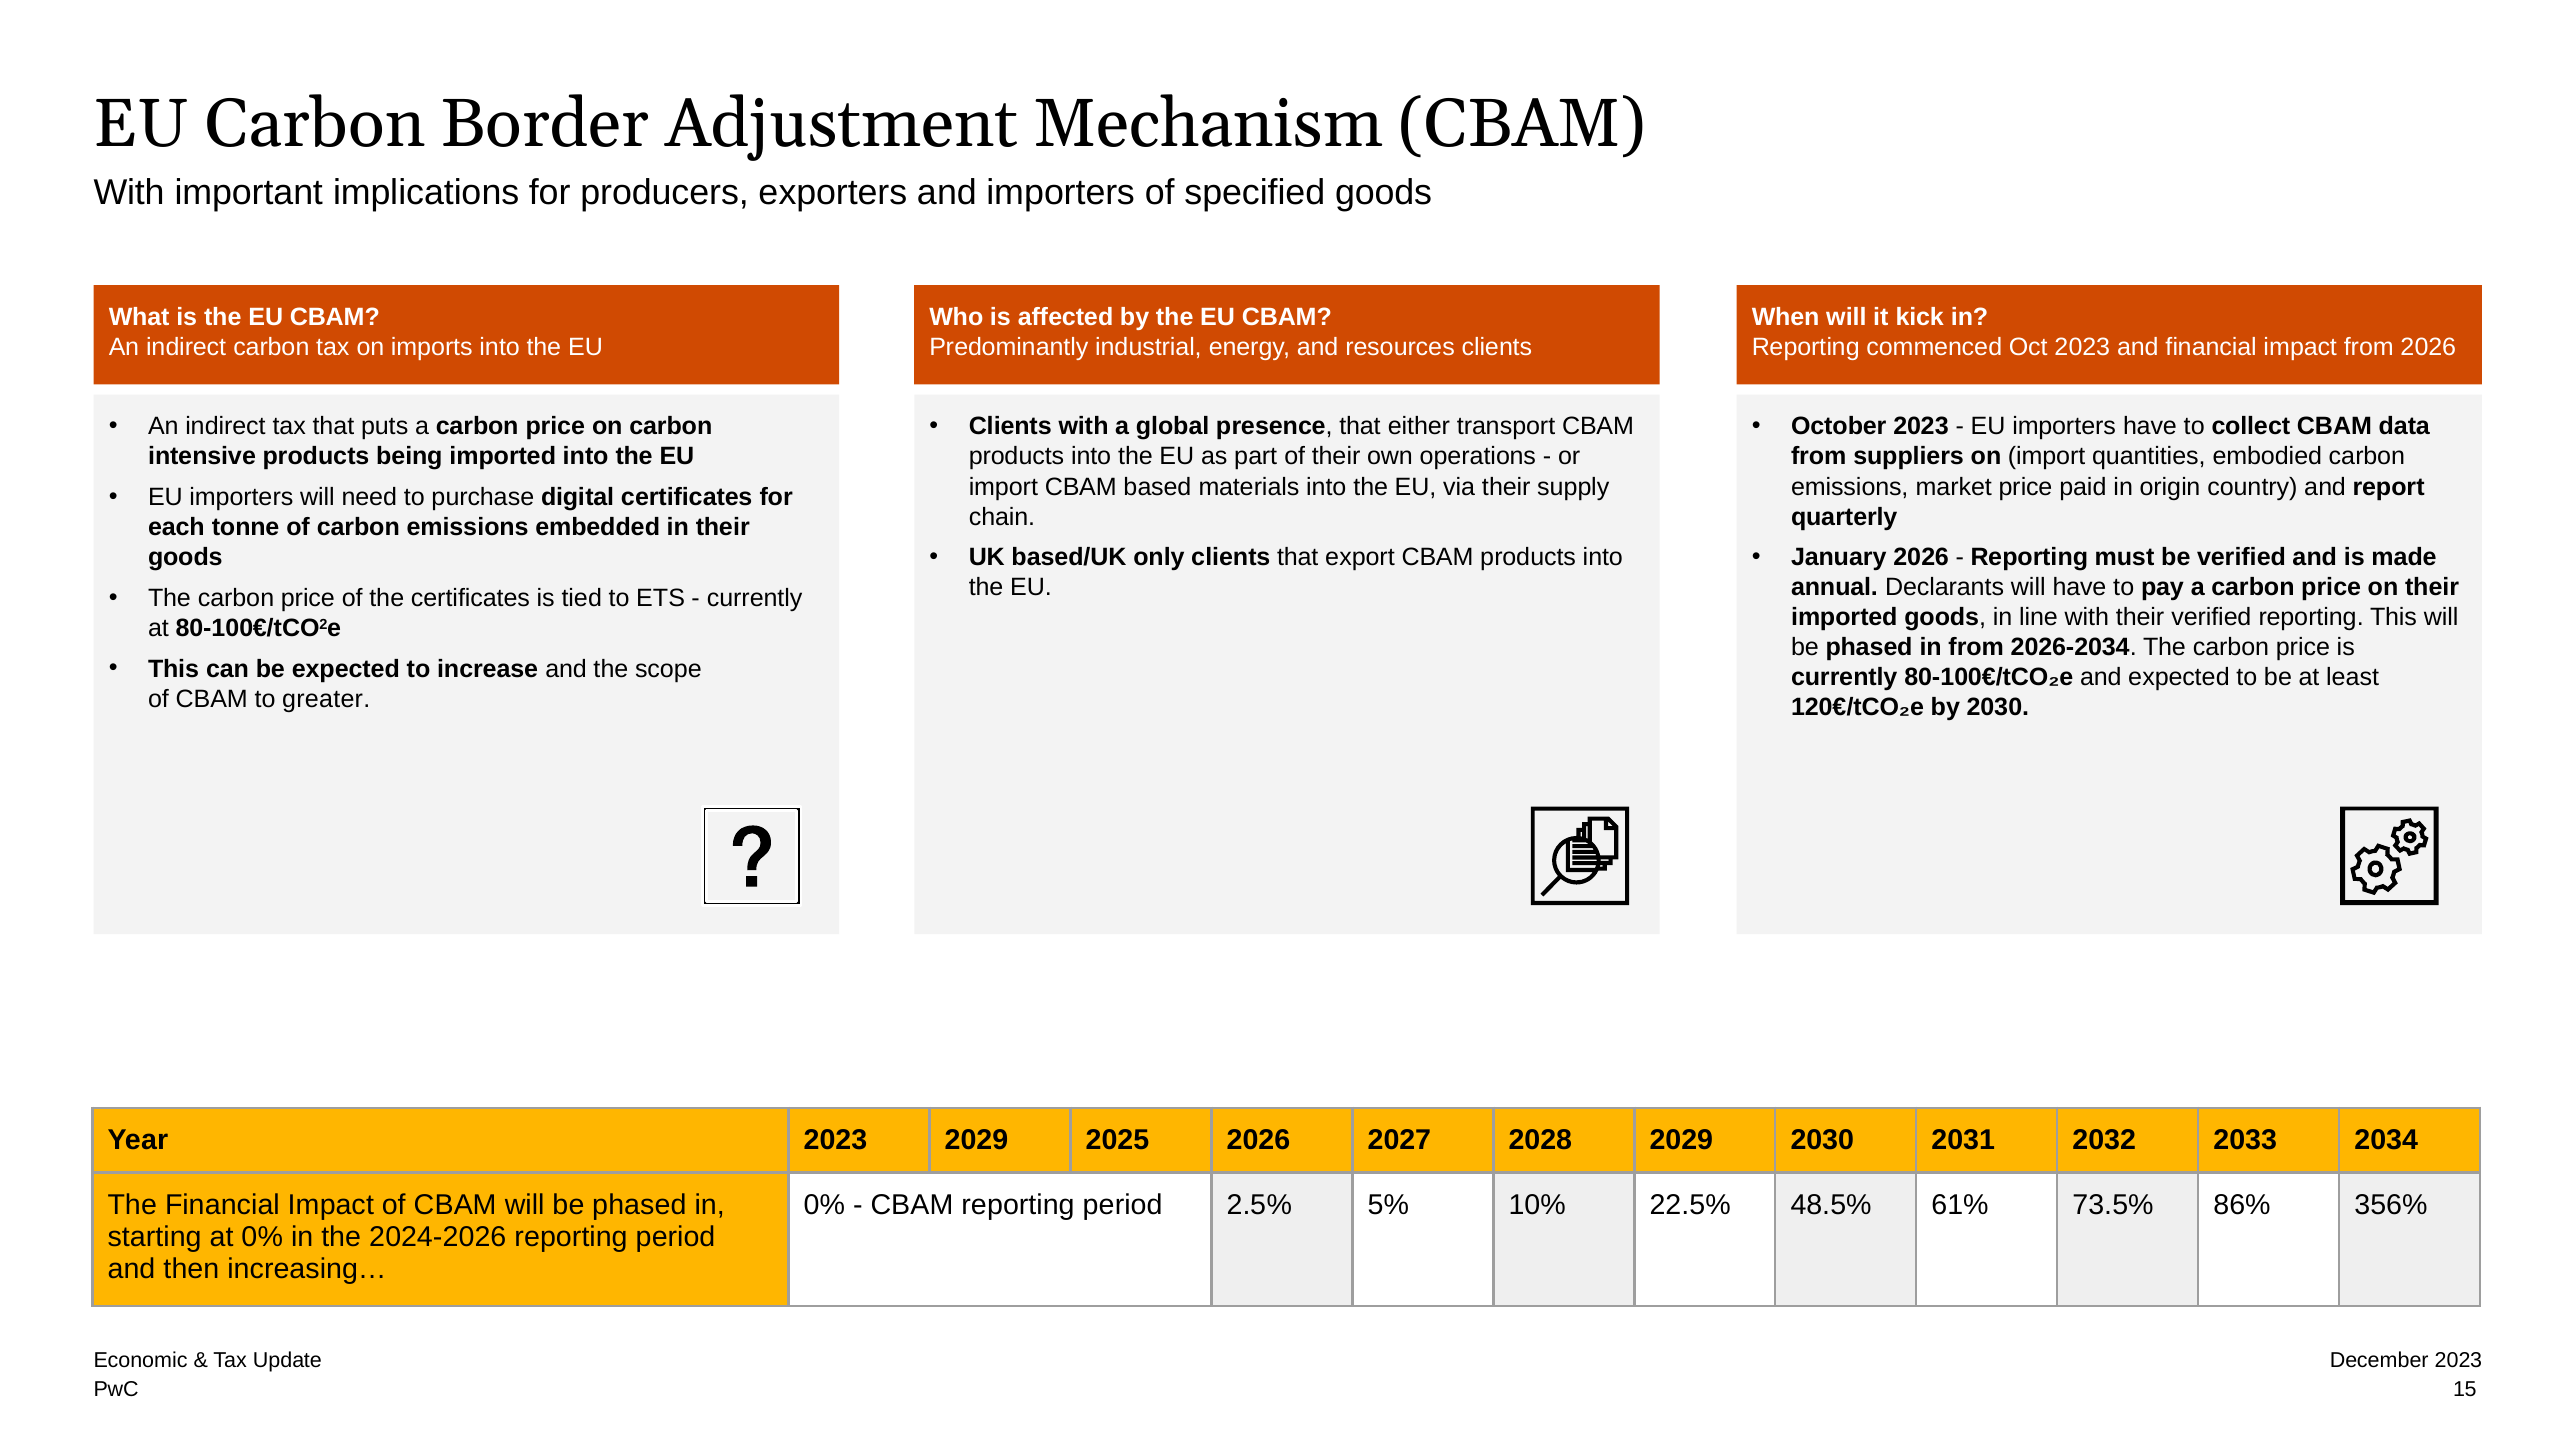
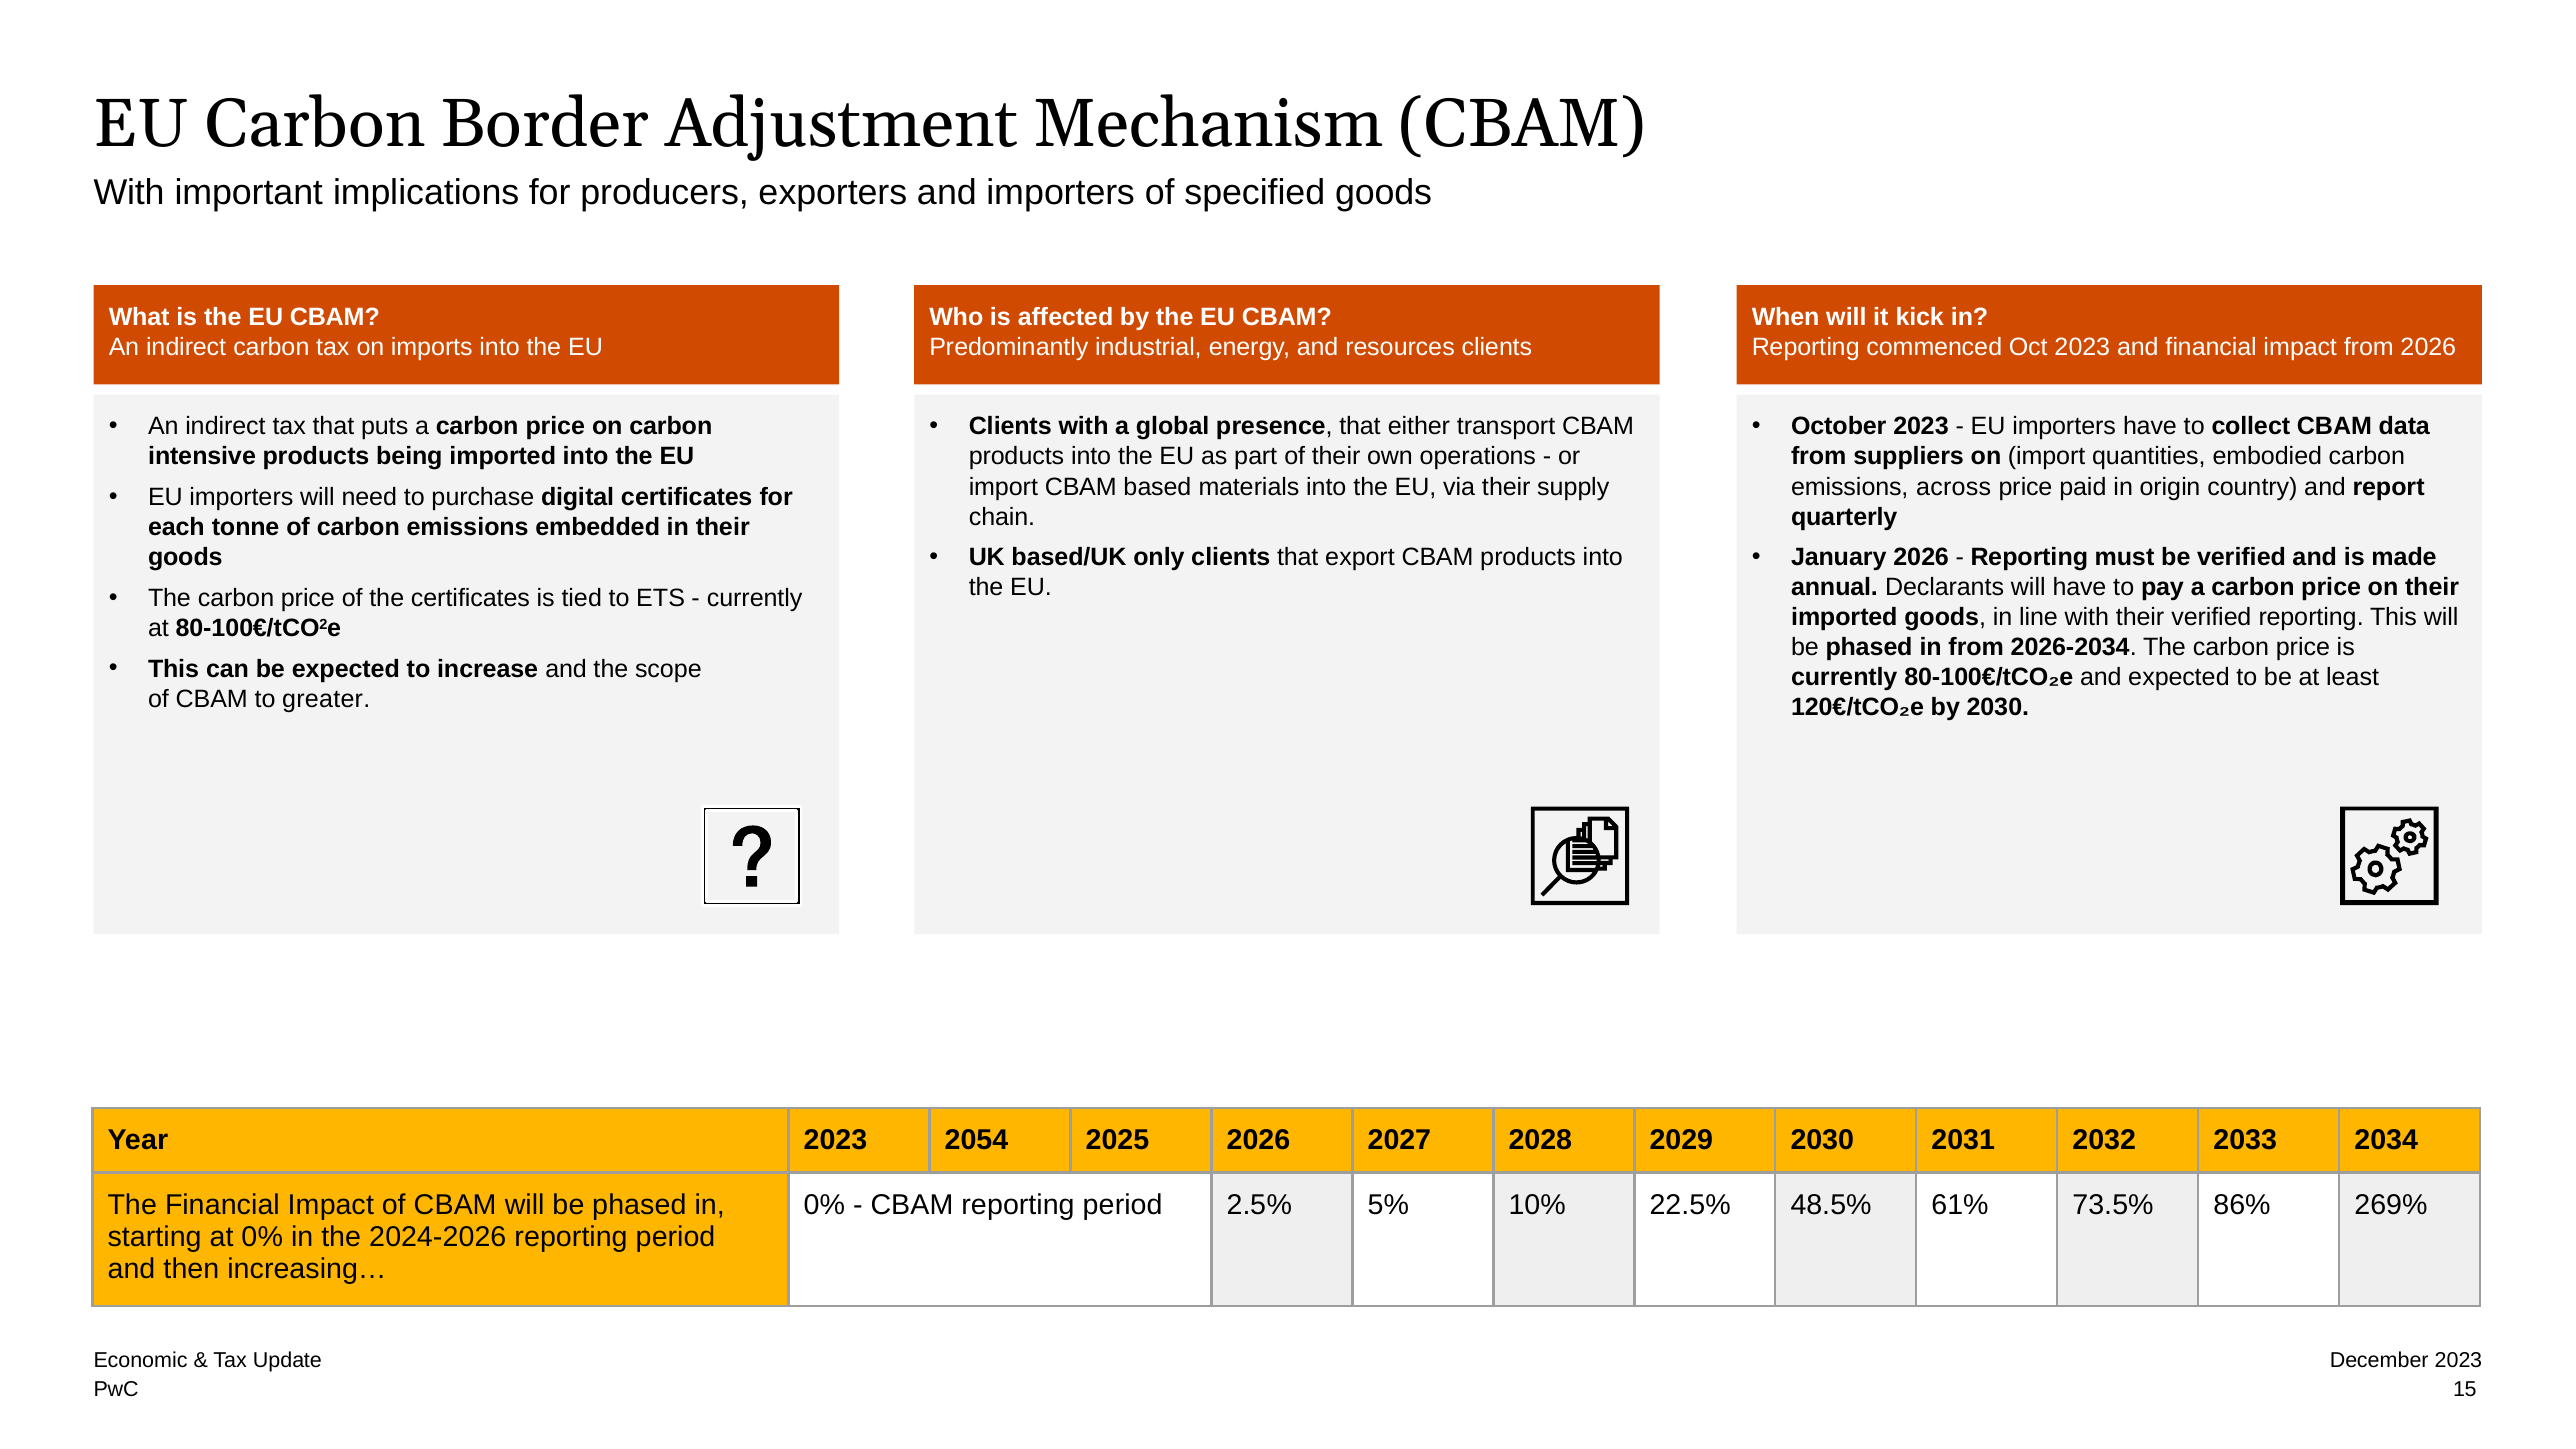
market: market -> across (1954, 487)
2023 2029: 2029 -> 2054 (976, 1140)
356%: 356% -> 269% (2391, 1205)
